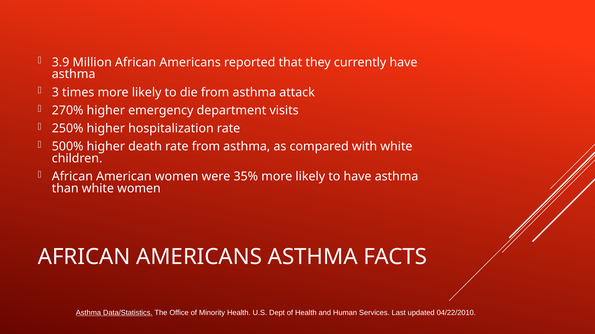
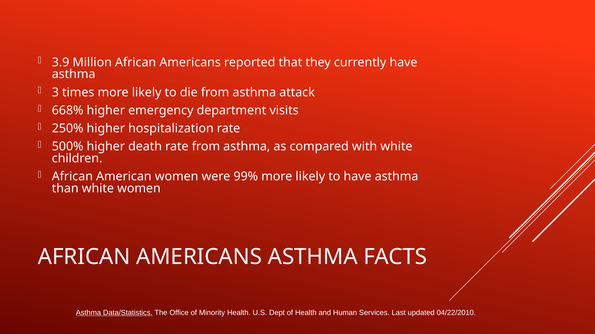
270%: 270% -> 668% (68, 111)
35%: 35% -> 99% (246, 177)
